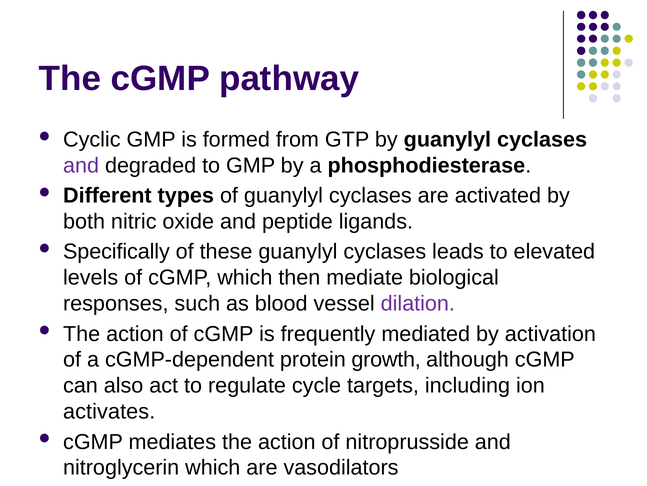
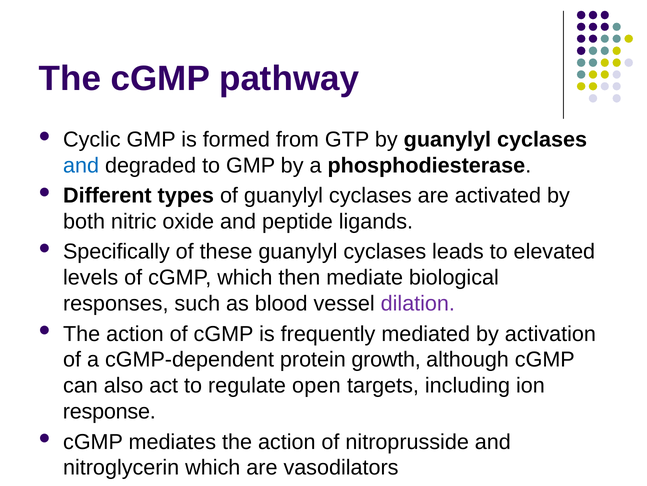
and colour: purple -> blue (81, 165)
cycle: cycle -> open (316, 385)
activates: activates -> response (109, 411)
